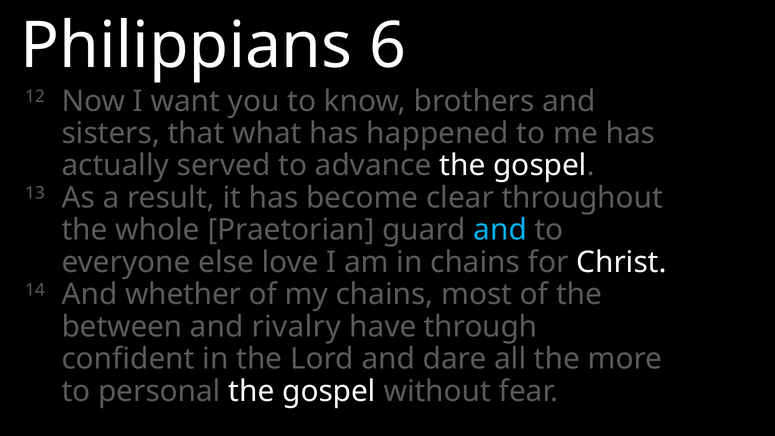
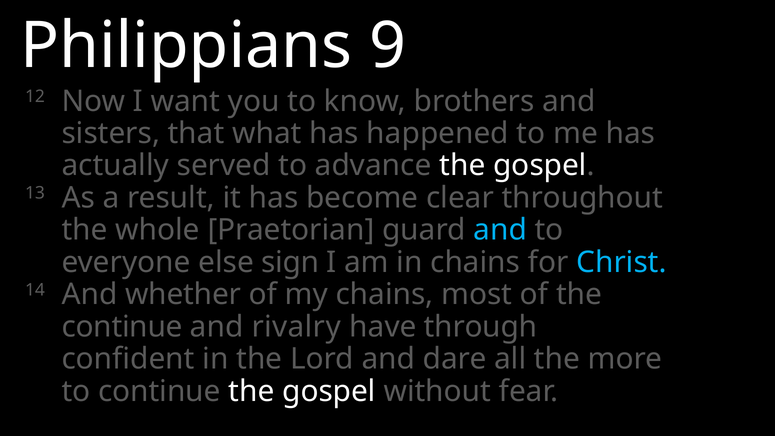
6: 6 -> 9 (388, 46)
love: love -> sign (290, 262)
Christ colour: white -> light blue (621, 262)
between: between -> continue (122, 327)
to personal: personal -> continue (159, 391)
